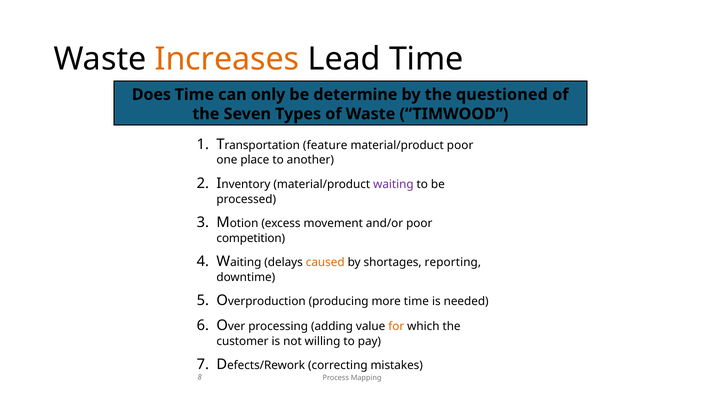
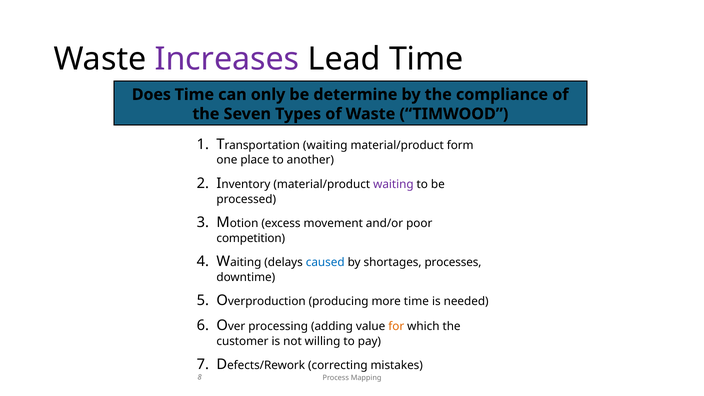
Increases colour: orange -> purple (227, 59)
questioned: questioned -> compliance (502, 95)
feature: feature -> waiting (325, 145)
material/product poor: poor -> form (460, 145)
caused colour: orange -> blue (325, 263)
reporting: reporting -> processes (453, 263)
